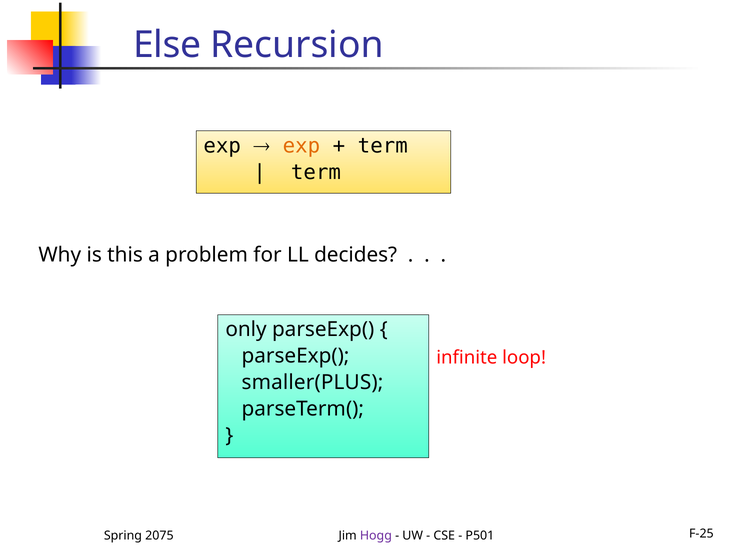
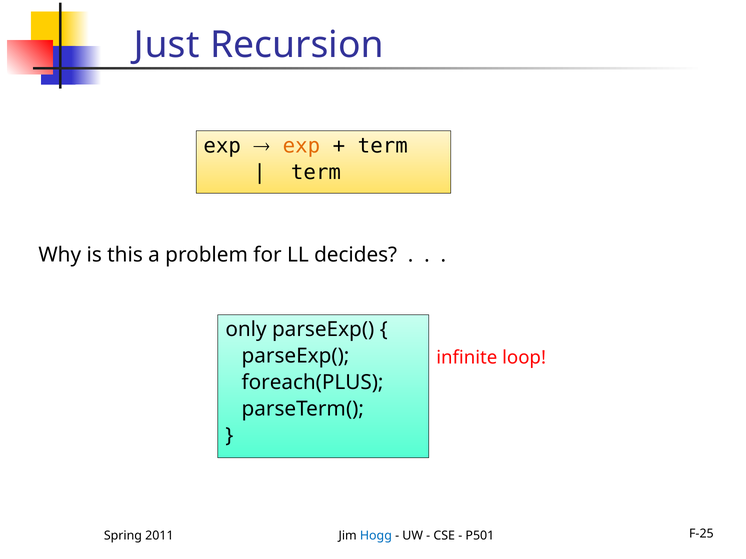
Else: Else -> Just (167, 45)
smaller(PLUS: smaller(PLUS -> foreach(PLUS (313, 383)
2075: 2075 -> 2011 (159, 536)
Hogg colour: purple -> blue (376, 536)
